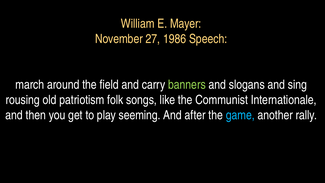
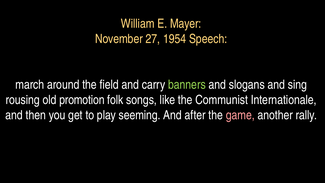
1986: 1986 -> 1954 (175, 39)
patriotism: patriotism -> promotion (82, 100)
game colour: light blue -> pink (240, 115)
